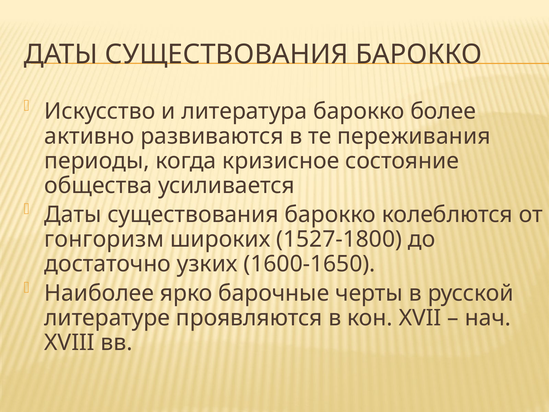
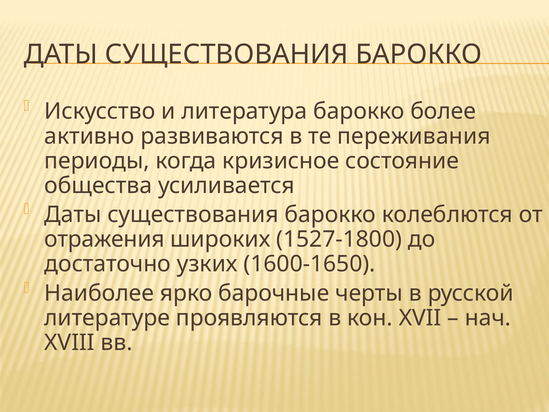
гонгоризм: гонгоризм -> отражения (104, 239)
